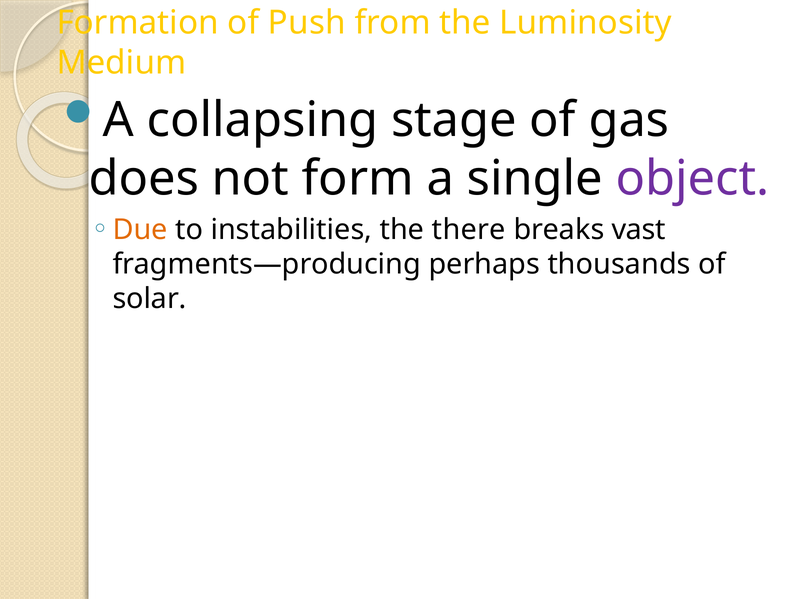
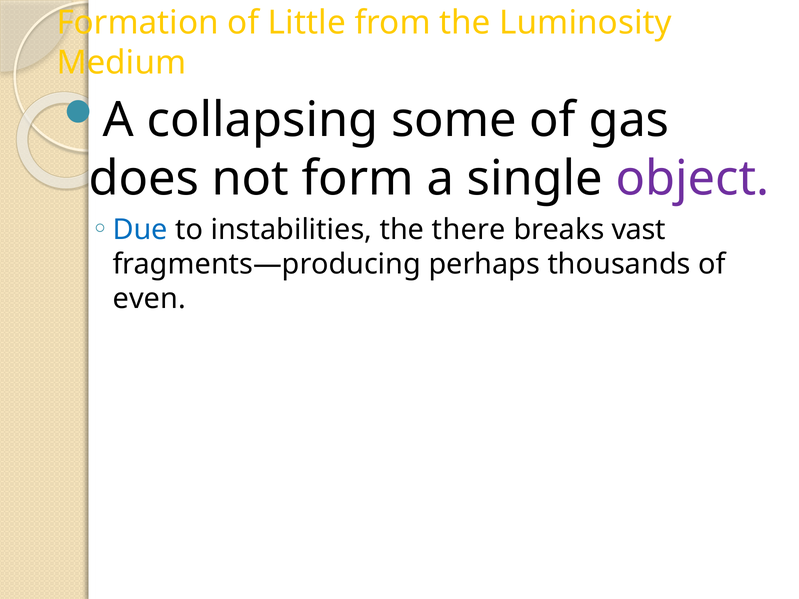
Push: Push -> Little (307, 23)
stage: stage -> some (454, 120)
Due colour: orange -> blue (140, 230)
solar: solar -> even (149, 299)
